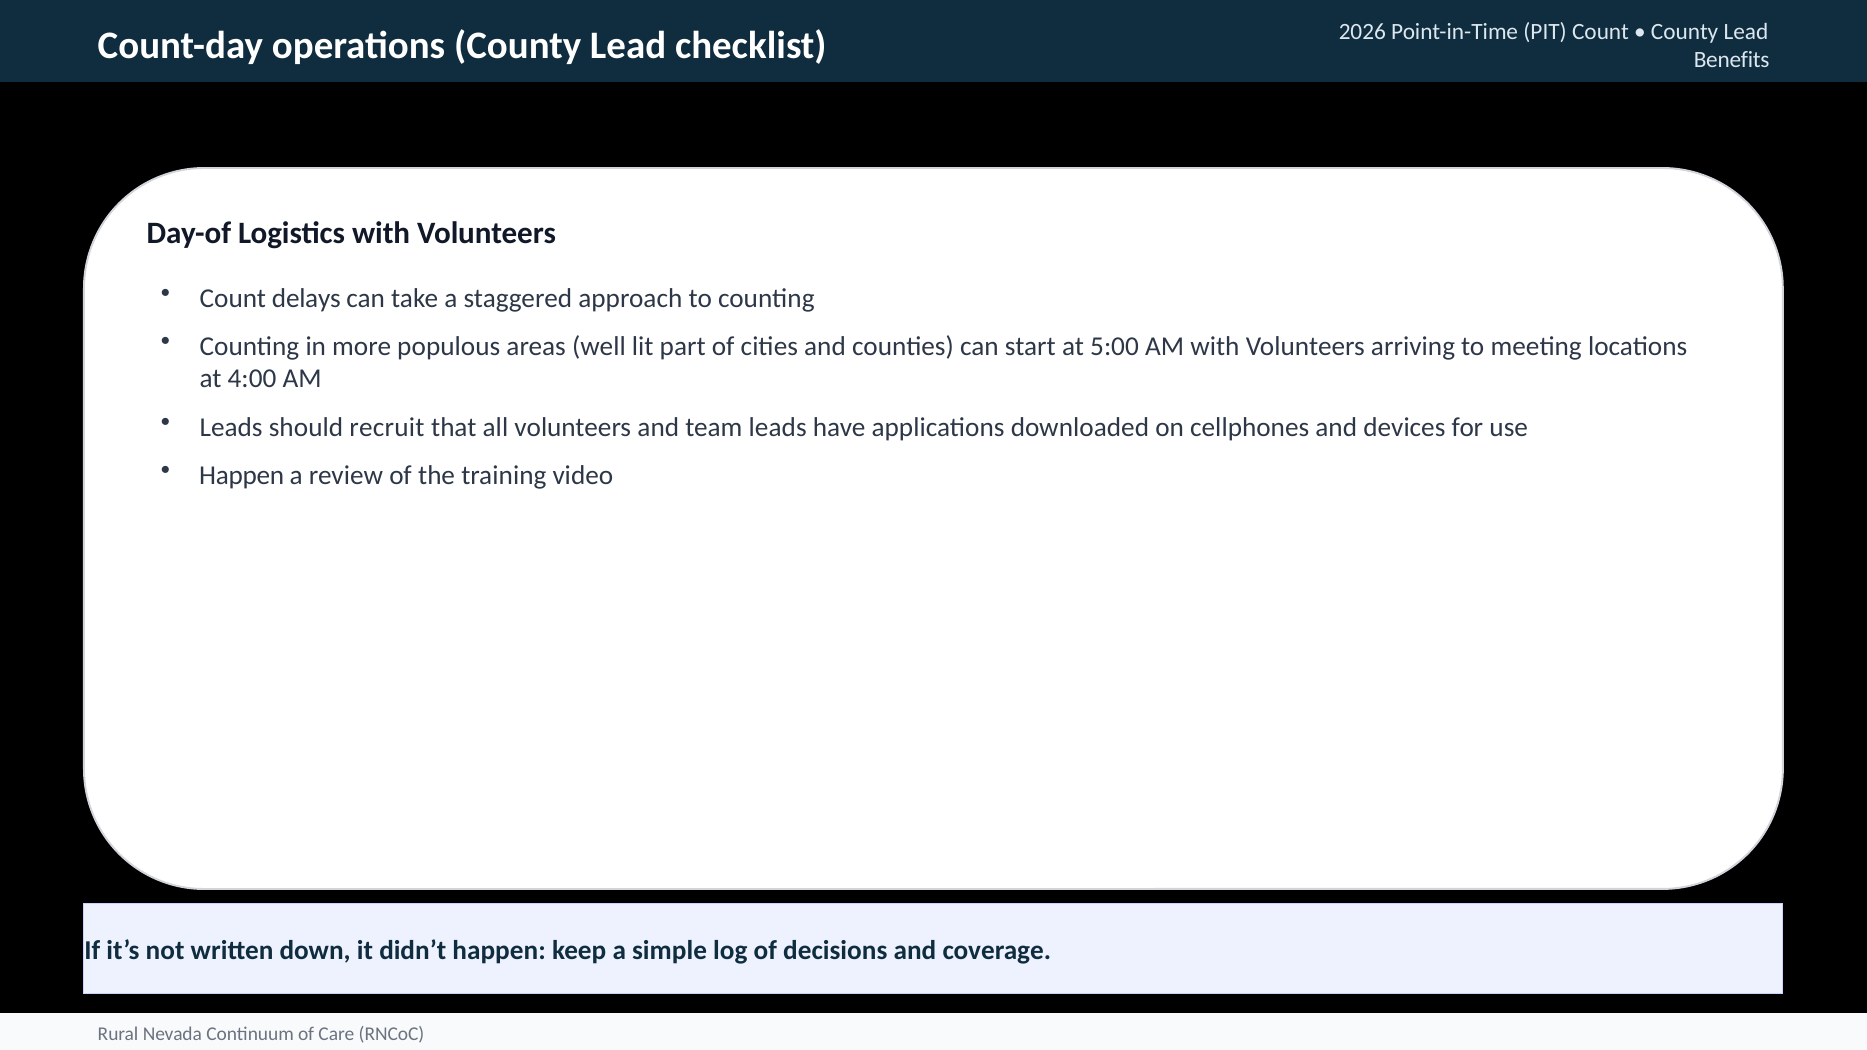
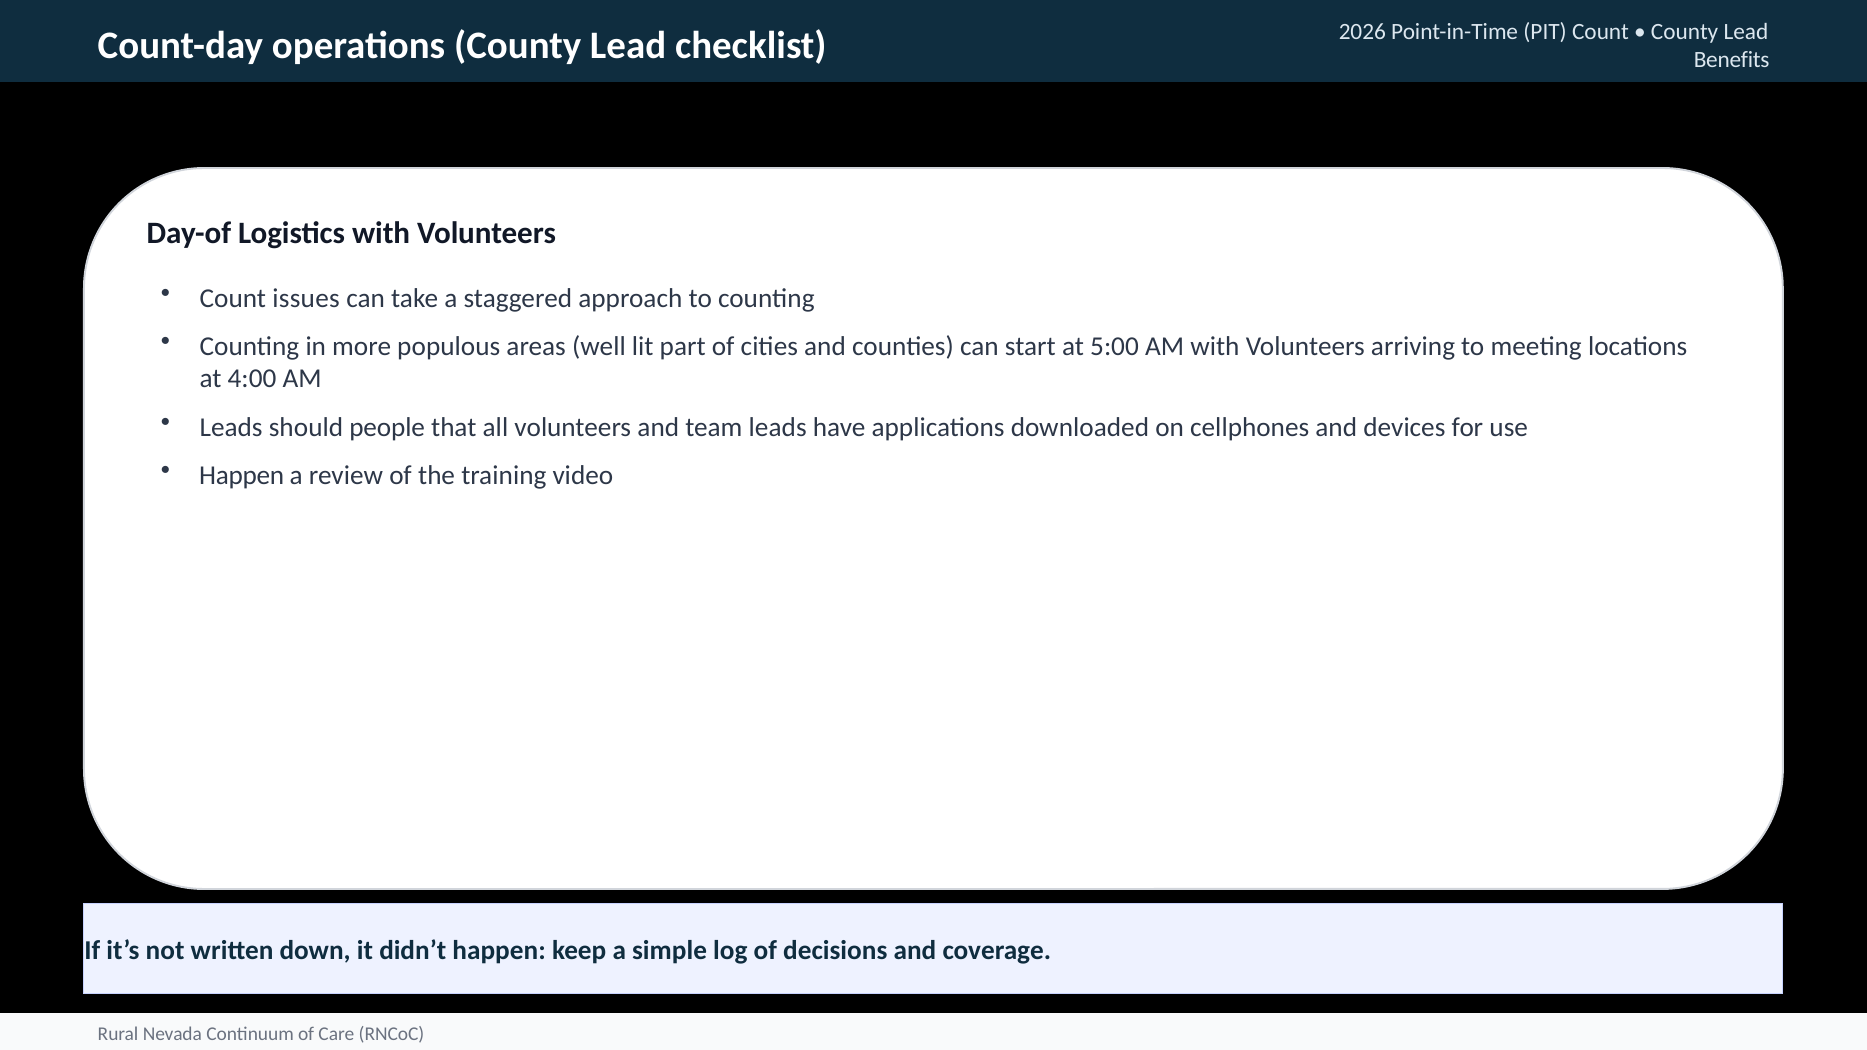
delays: delays -> issues (306, 298)
recruit: recruit -> people (387, 427)
